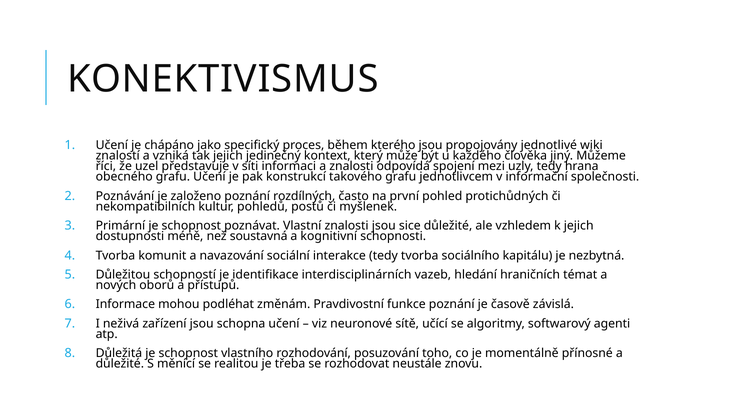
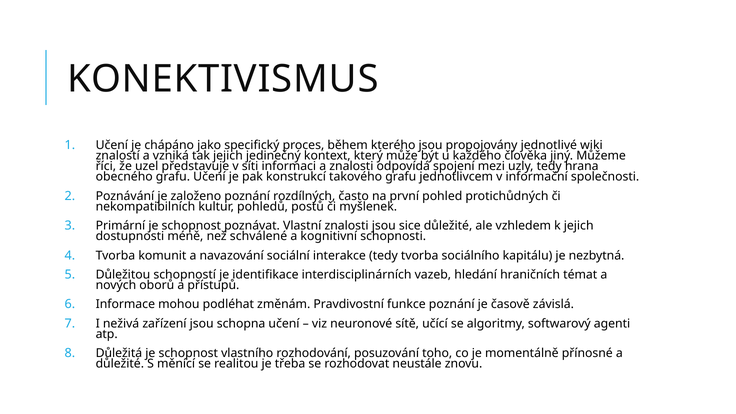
soustavná: soustavná -> schválené (259, 236)
